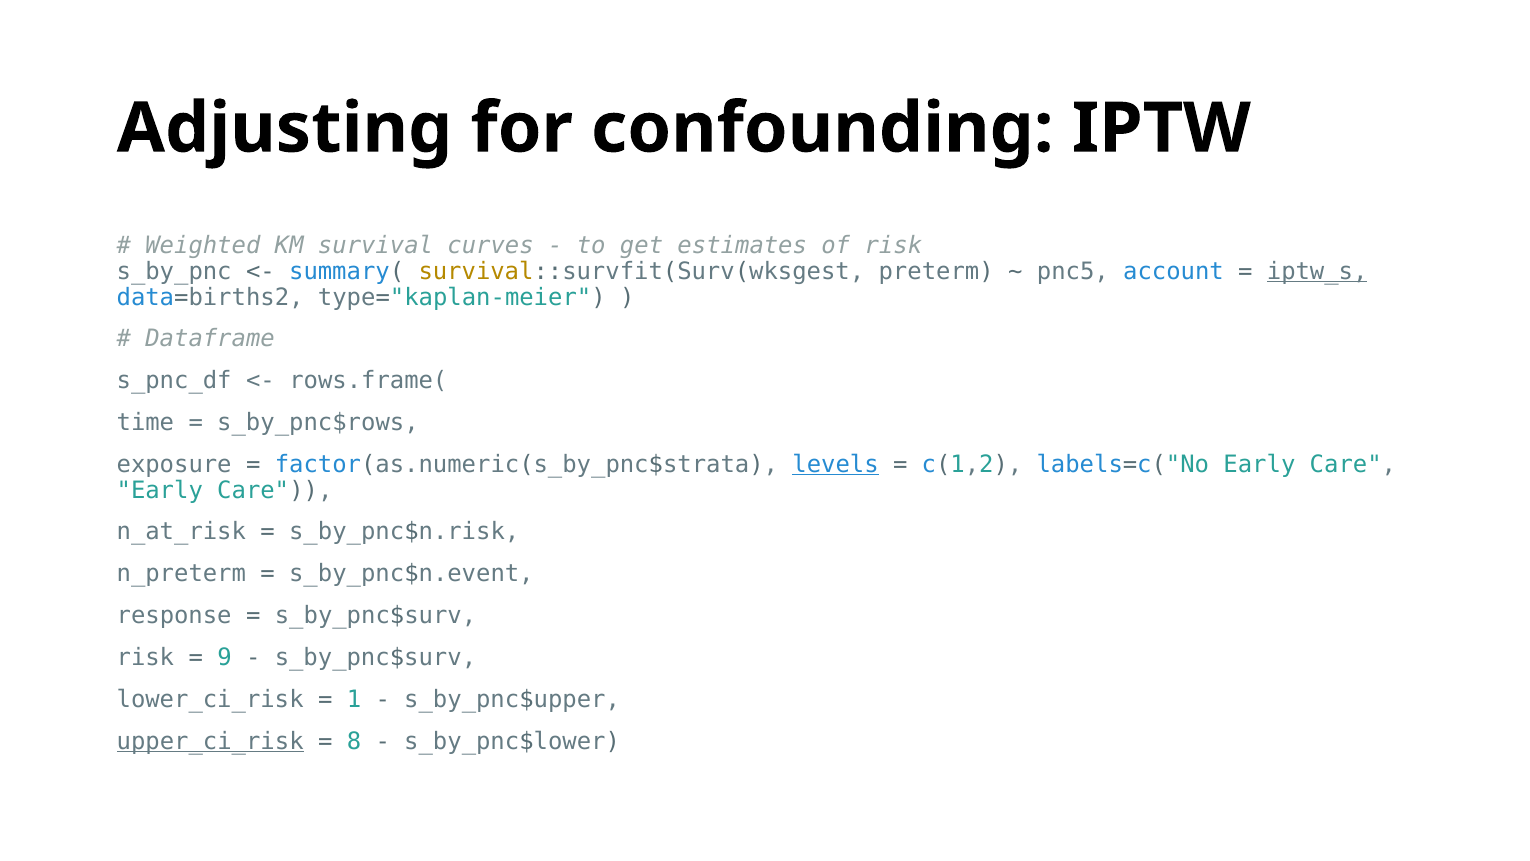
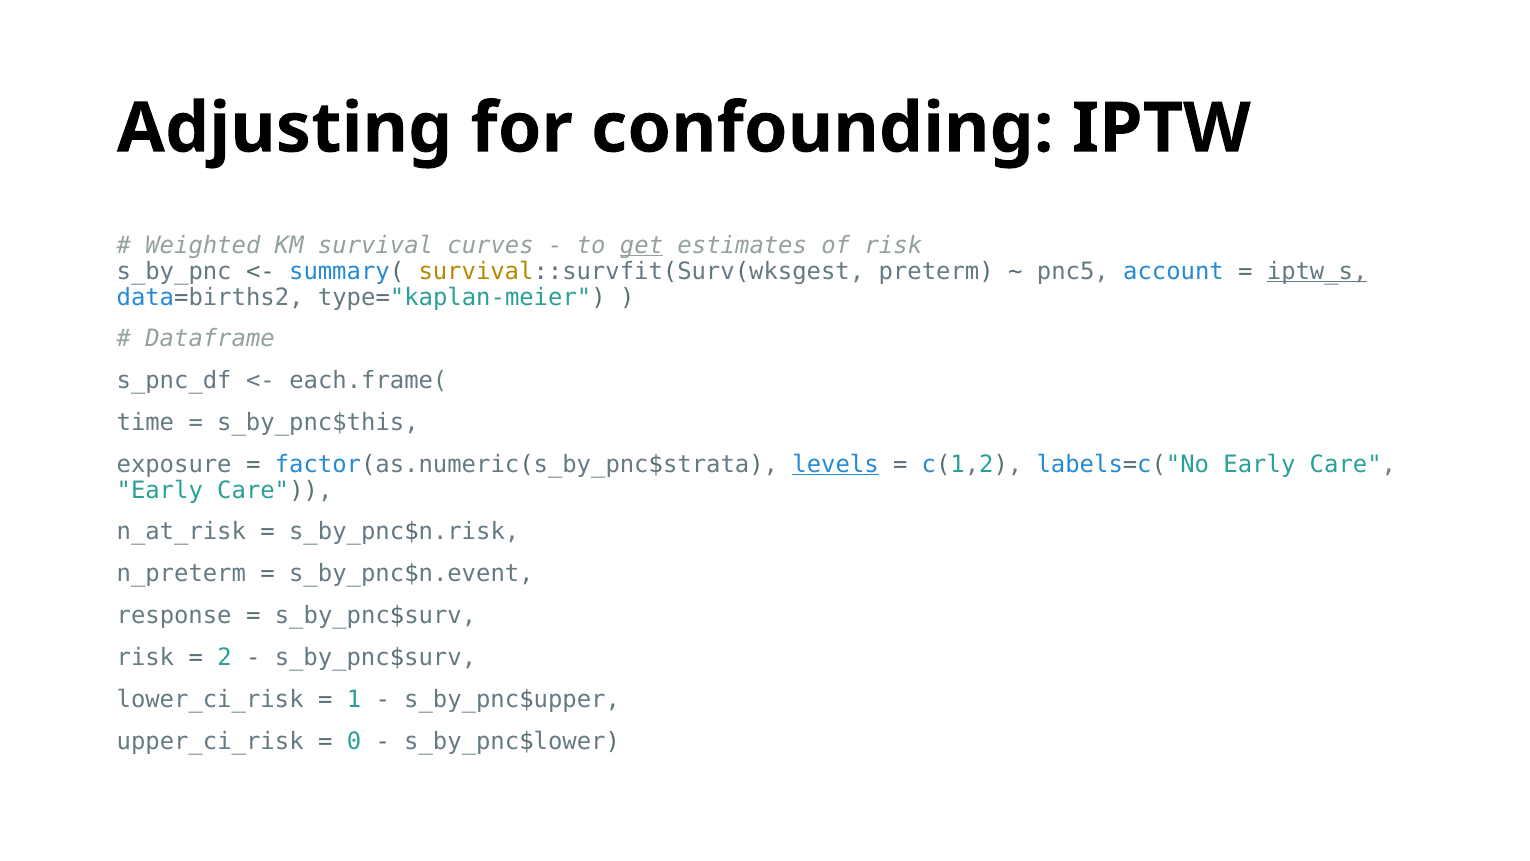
get underline: none -> present (642, 245)
rows.frame(: rows.frame( -> each.frame( (368, 381)
s_by_pnc$rows: s_by_pnc$rows -> s_by_pnc$this (318, 422)
9: 9 -> 2 (224, 657)
upper_ci_risk underline: present -> none (210, 741)
8: 8 -> 0 (354, 741)
